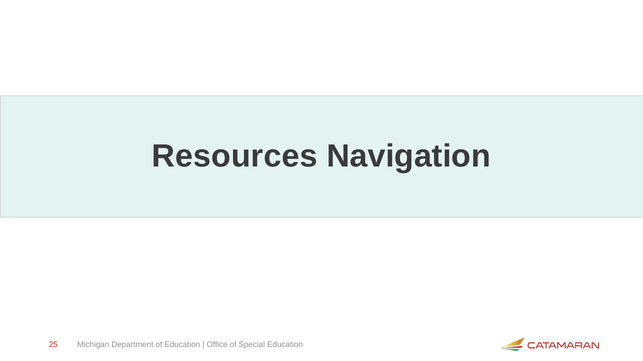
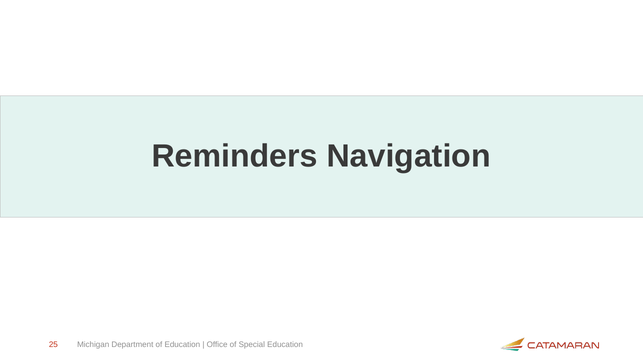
Resources: Resources -> Reminders (235, 156)
